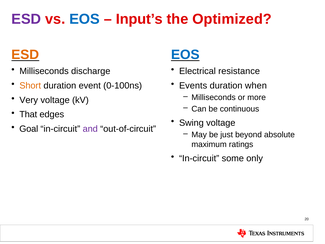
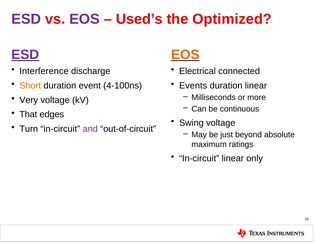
EOS colour: blue -> purple (85, 19)
Input’s: Input’s -> Used’s (139, 19)
ESD colour: orange -> purple (25, 55)
EOS colour: blue -> orange (185, 55)
Milliseconds: Milliseconds -> Interference (44, 71)
resistance: resistance -> connected (239, 71)
0-100ns: 0-100ns -> 4-100ns (123, 85)
duration when: when -> linear (256, 85)
Goal: Goal -> Turn (29, 129)
In-circuit some: some -> linear (233, 158)
